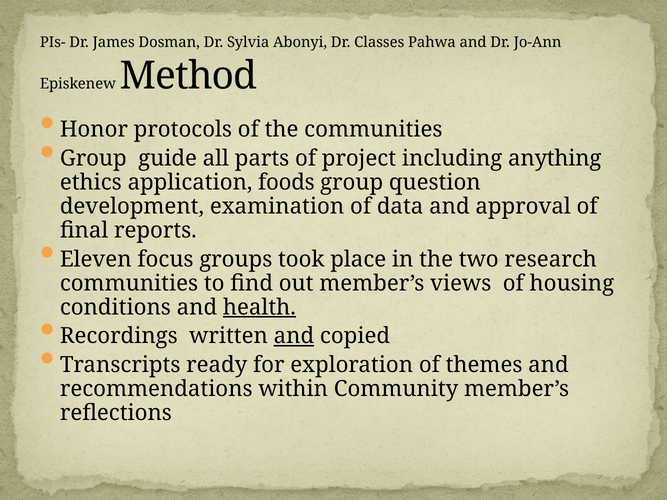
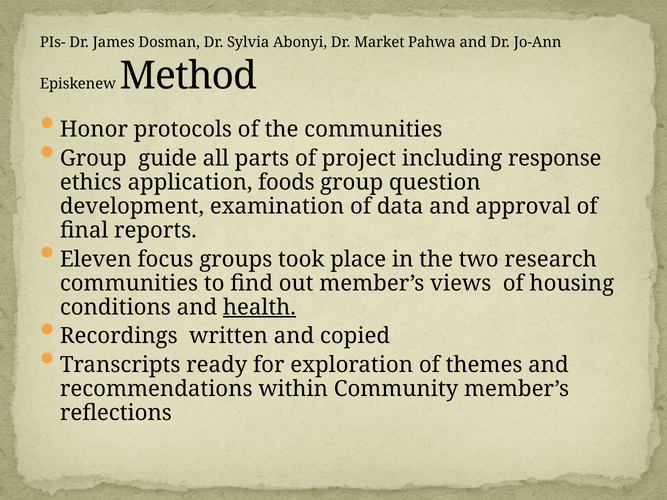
Classes: Classes -> Market (379, 42)
anything: anything -> response (555, 158)
and underline: present -> none (294, 336)
